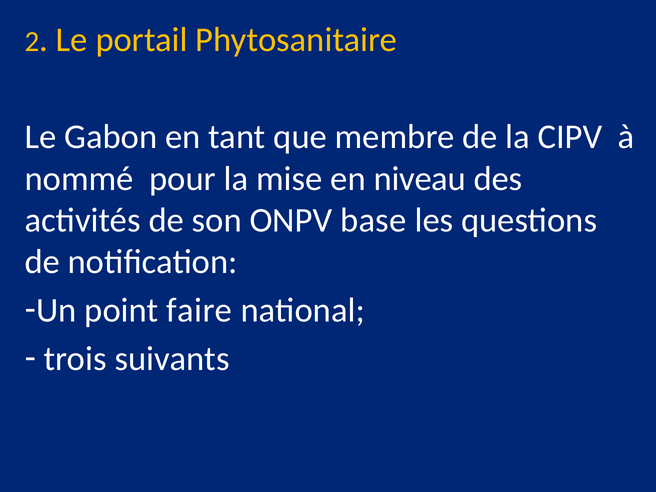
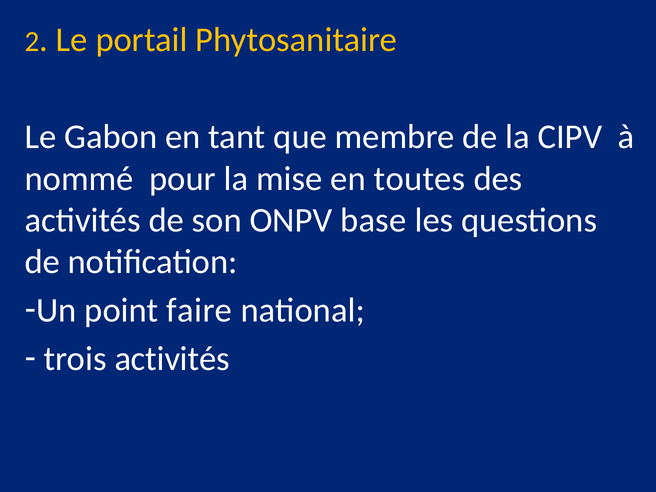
niveau: niveau -> toutes (420, 179)
trois suivants: suivants -> activités (172, 359)
